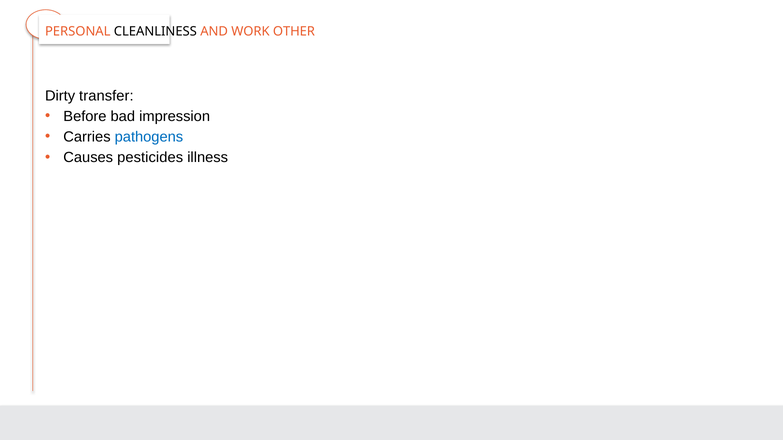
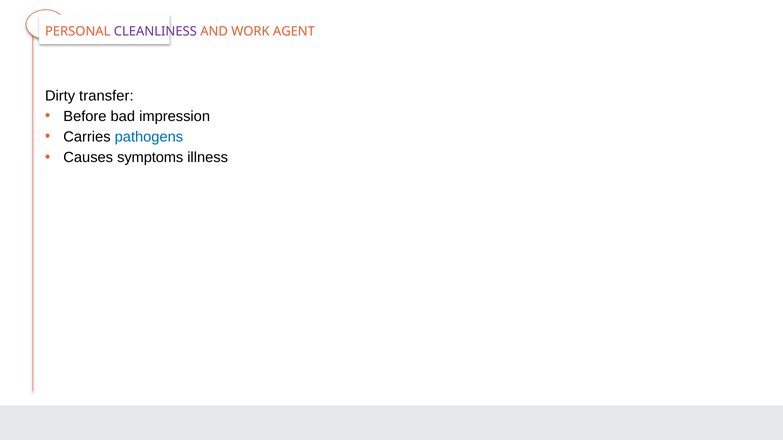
CLEANLINESS colour: black -> purple (155, 31)
OTHER: OTHER -> AGENT (294, 31)
pesticides: pesticides -> symptoms (150, 158)
